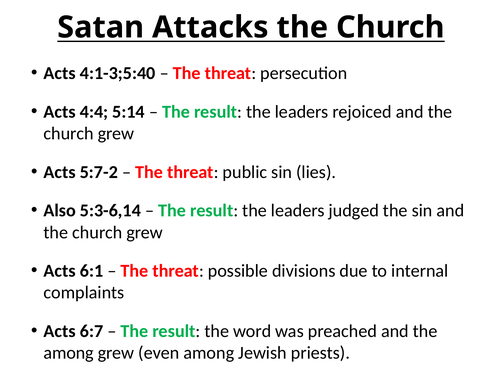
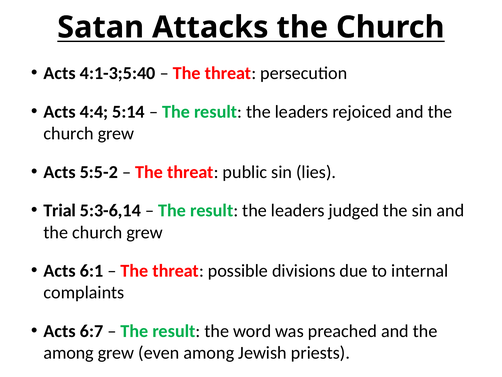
5:7-2: 5:7-2 -> 5:5-2 (99, 172)
Also: Also -> Trial (60, 210)
